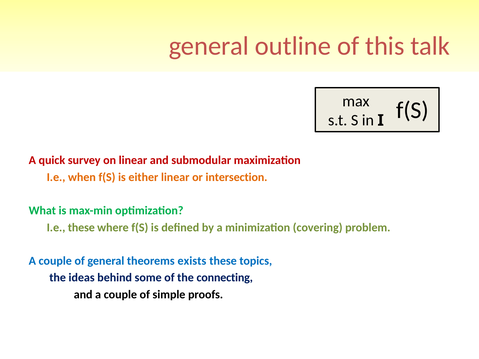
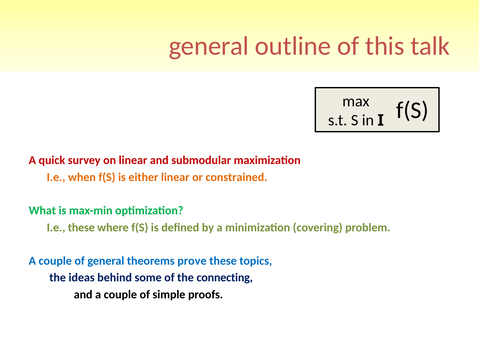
intersection: intersection -> constrained (236, 177)
exists: exists -> prove (192, 261)
